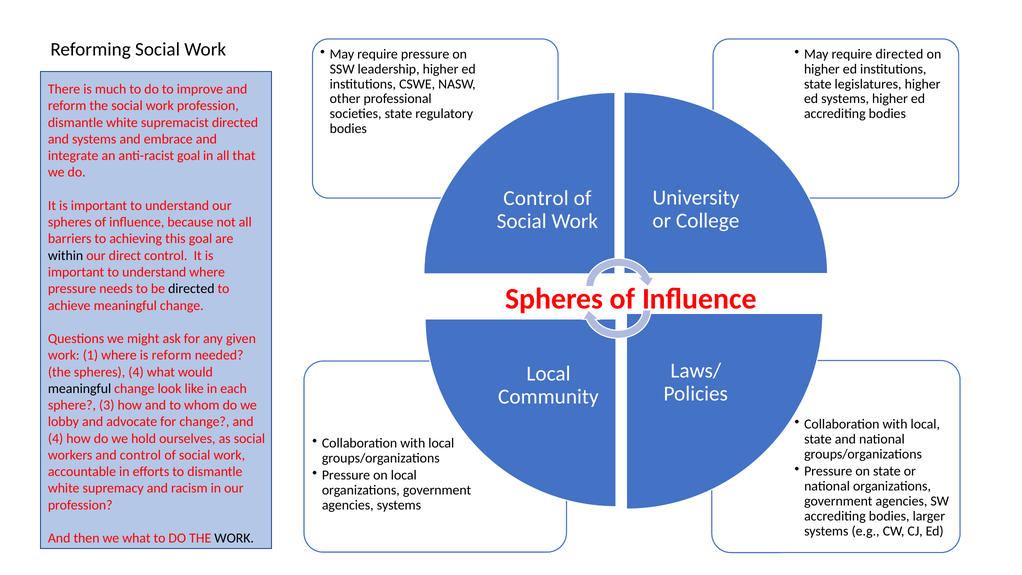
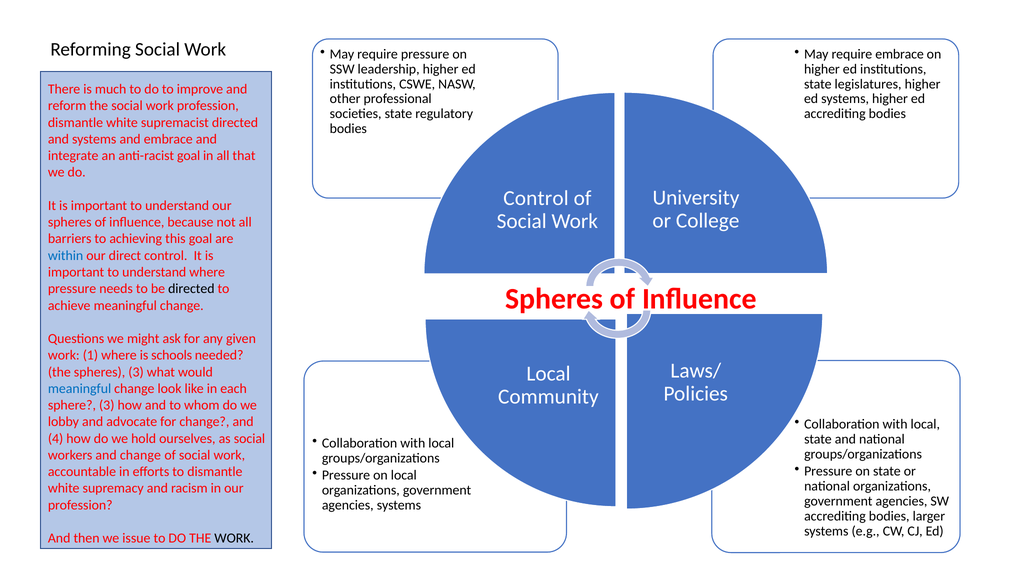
directed: directed -> embrace (900, 54)
within colour: black -> blue (66, 255)
is reform: reform -> schools (172, 355)
spheres 4: 4 -> 3 (136, 372)
meaningful colour: black -> blue (80, 389)
and control: control -> change (140, 455)
we what: what -> issue (136, 538)
